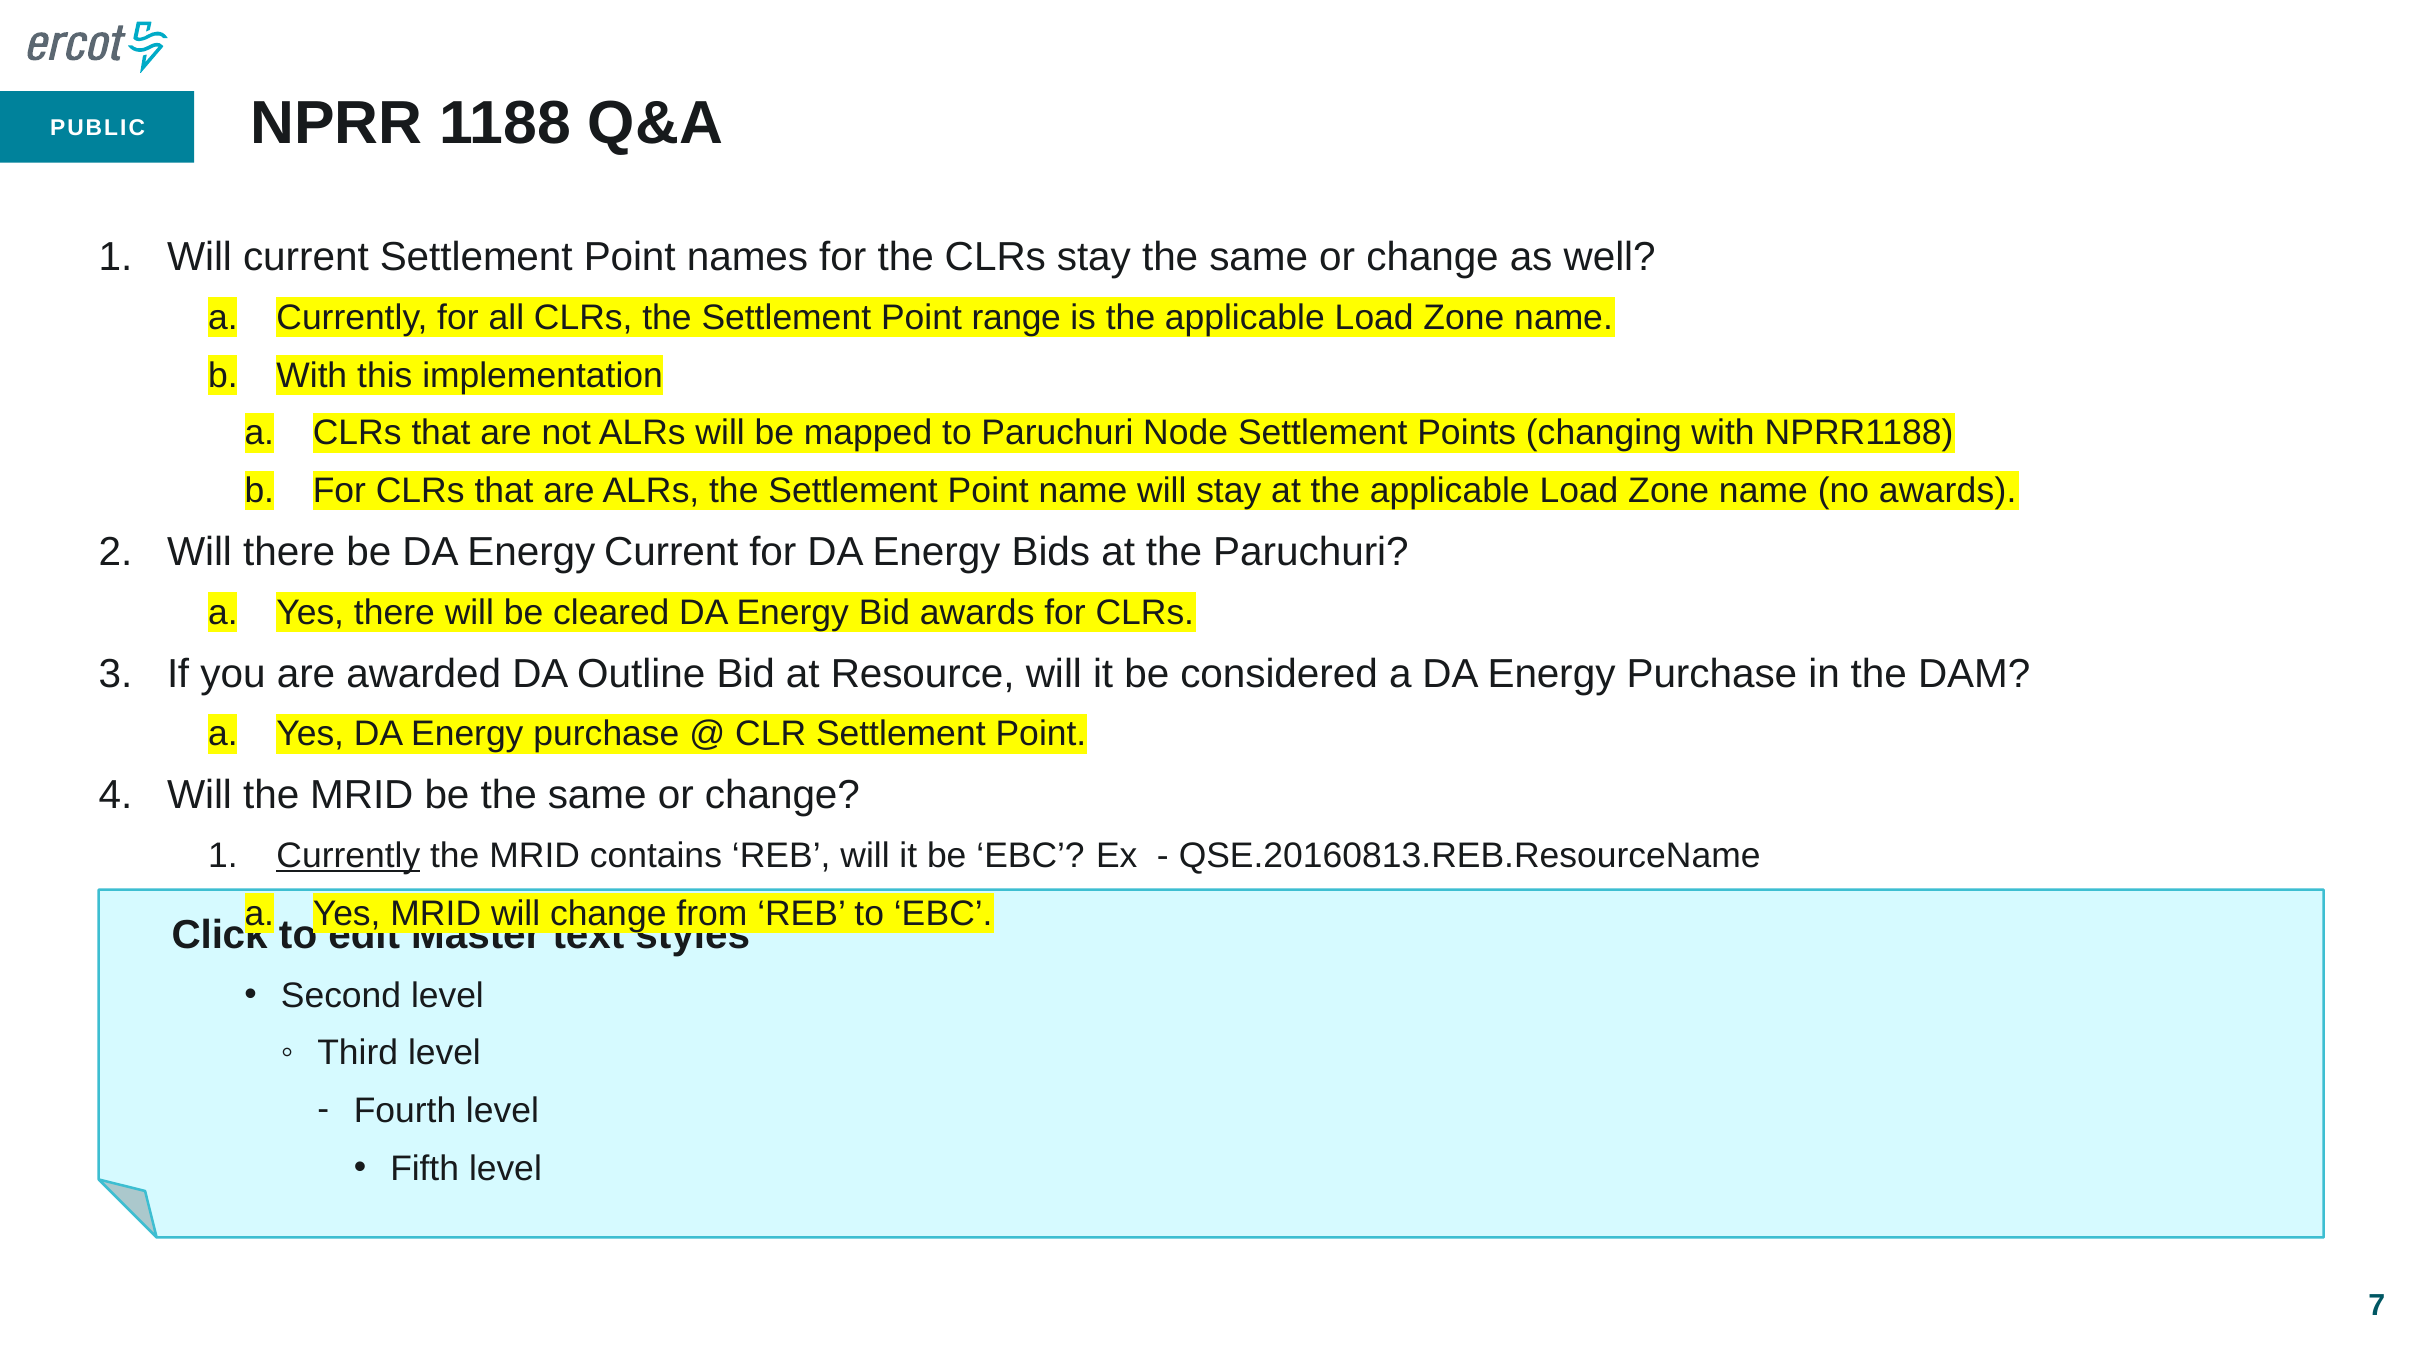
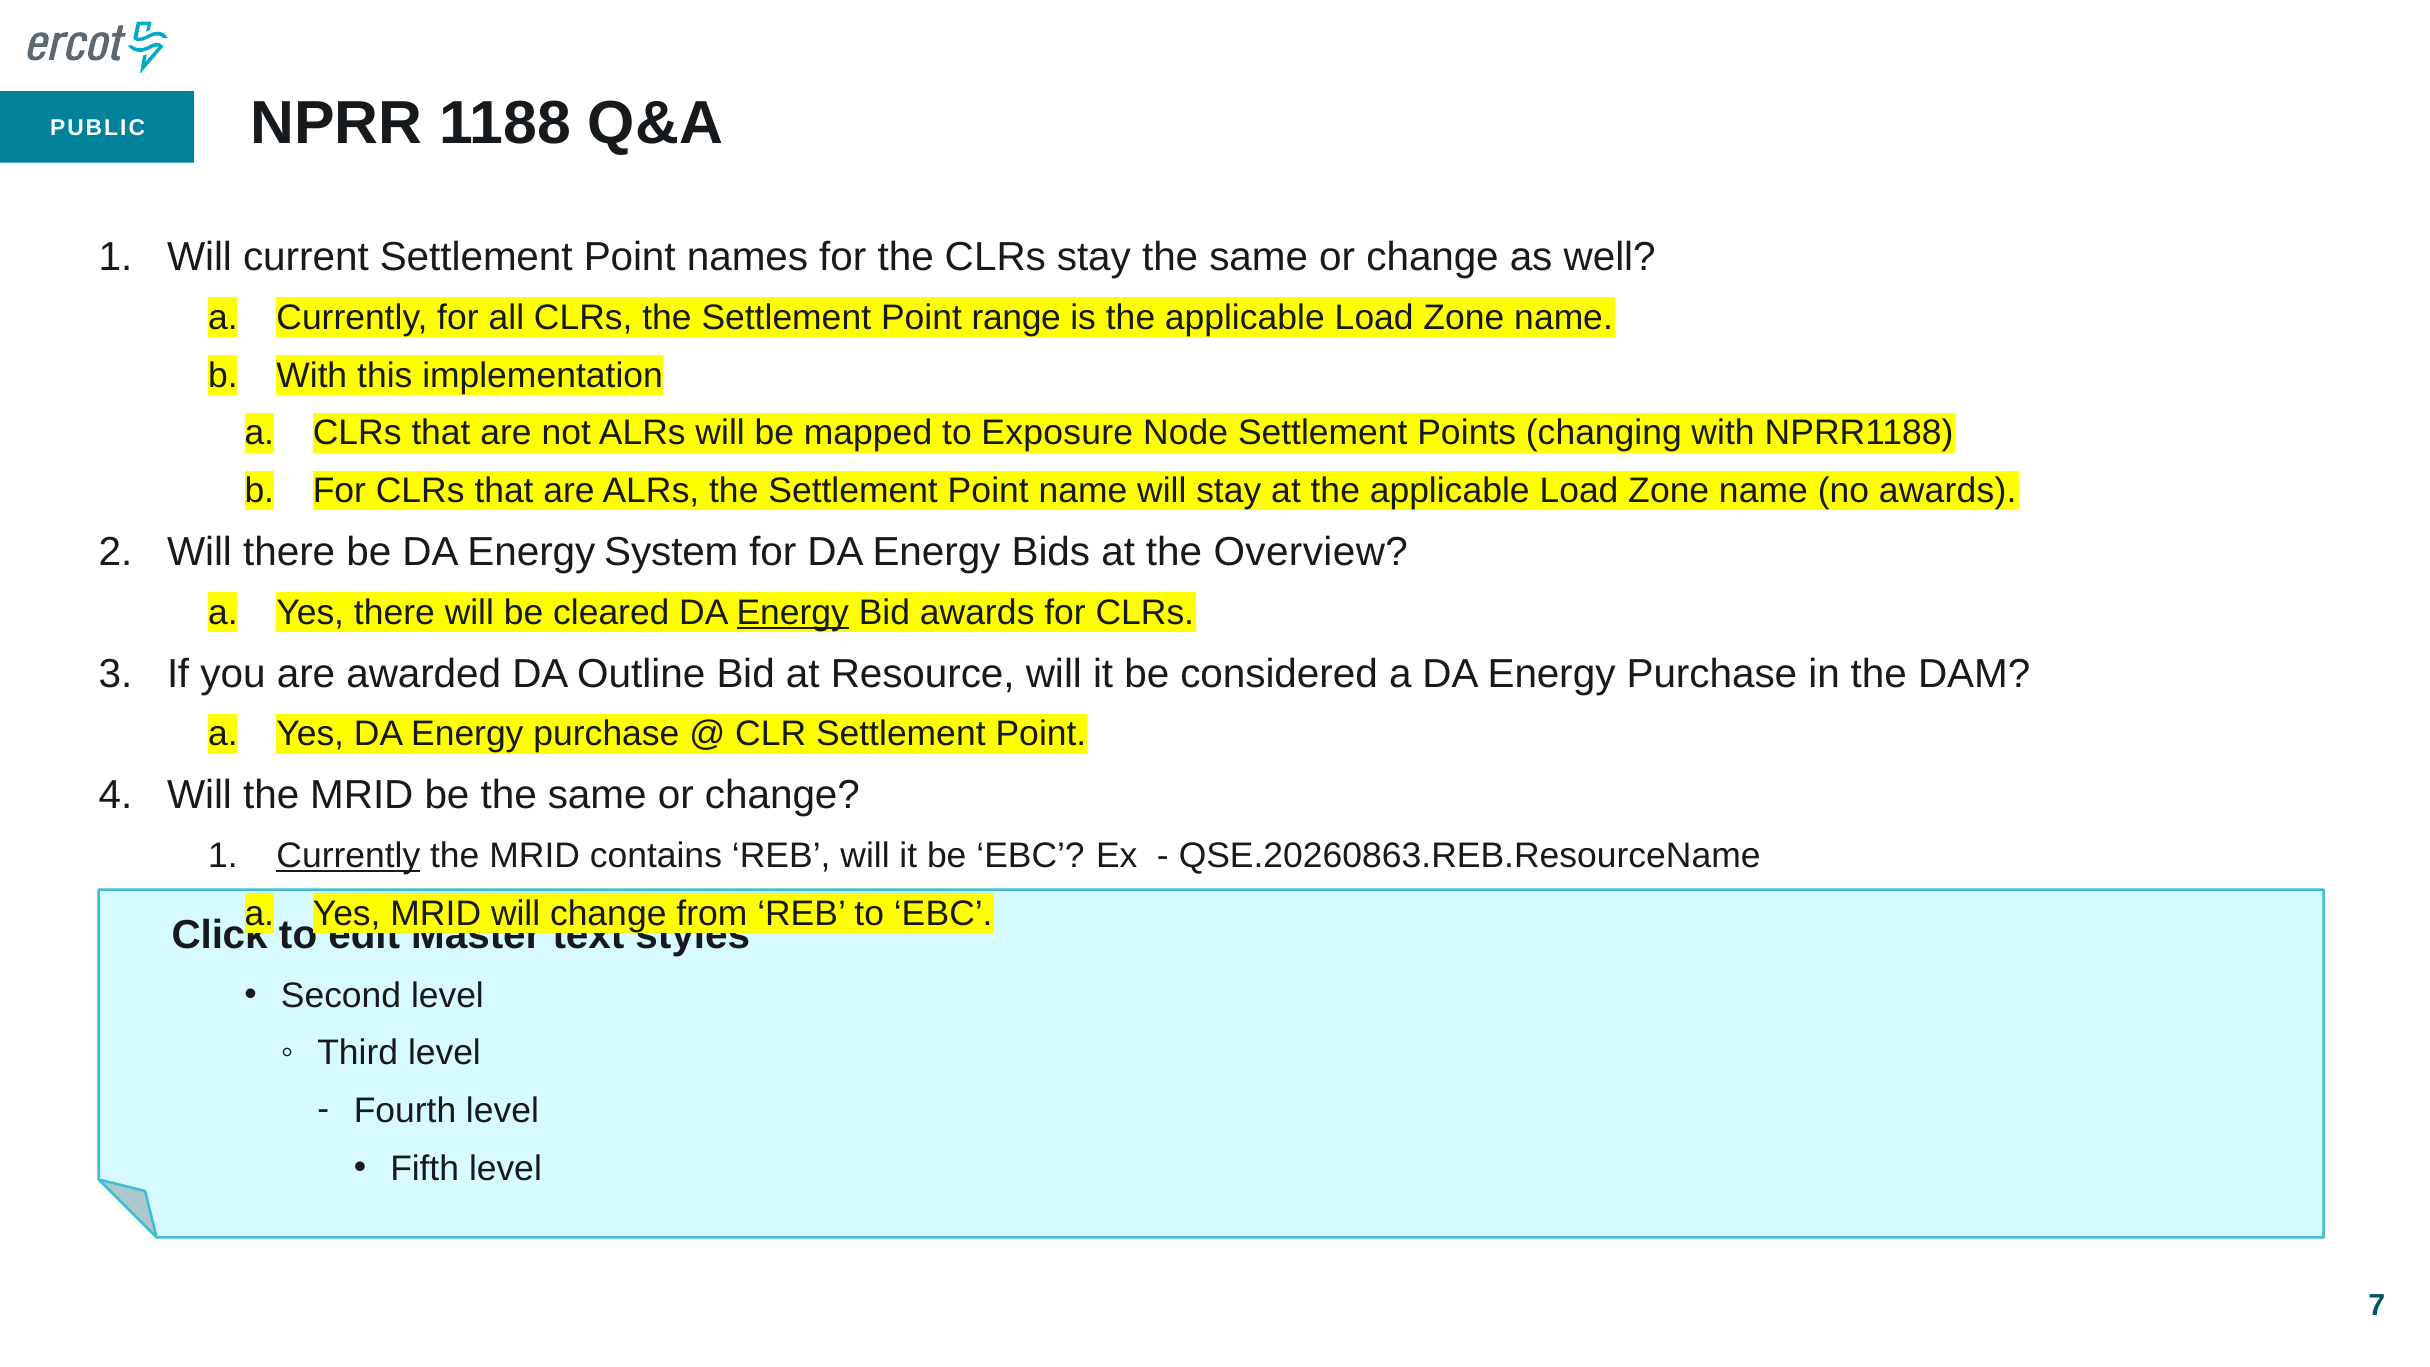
to Paruchuri: Paruchuri -> Exposure (1057, 433)
Energy Current: Current -> System (671, 552)
the Paruchuri: Paruchuri -> Overview (1311, 552)
Energy underline: none -> present (793, 613)
QSE.20160813.REB.ResourceName: QSE.20160813.REB.ResourceName -> QSE.20260863.REB.ResourceName (1470, 856)
